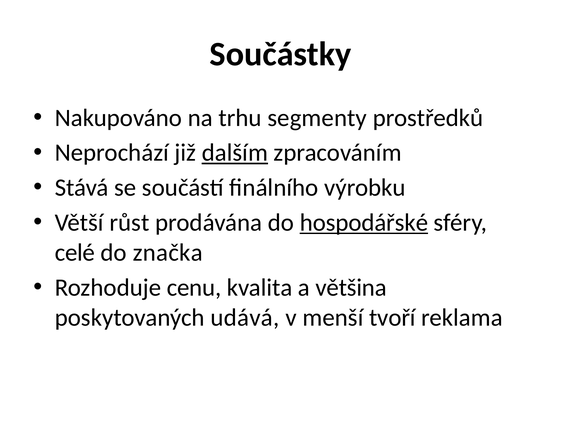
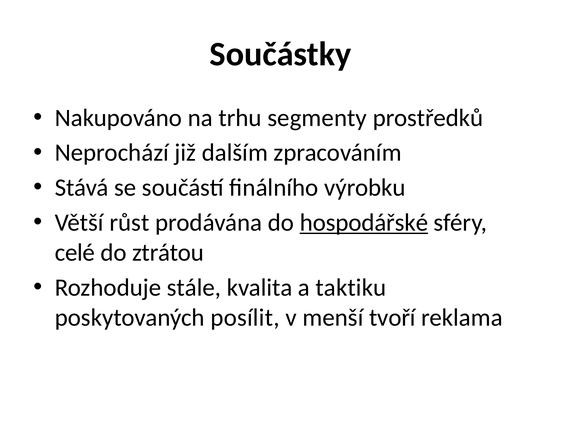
dalším underline: present -> none (235, 153)
značka: značka -> ztrátou (168, 252)
cenu: cenu -> stále (194, 287)
většina: většina -> taktiku (351, 287)
udává: udává -> posílit (245, 317)
